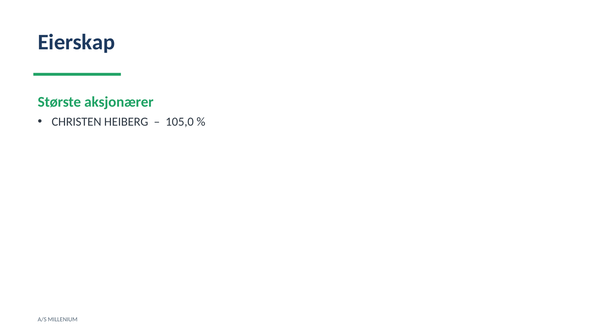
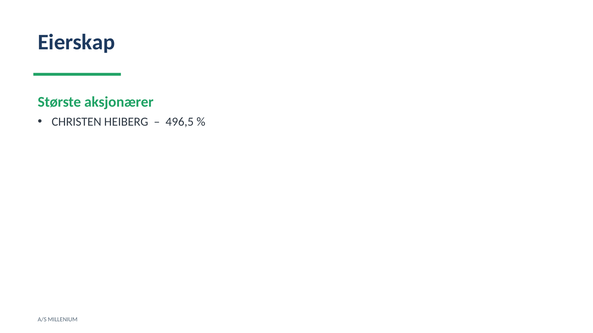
105,0: 105,0 -> 496,5 (180, 122)
